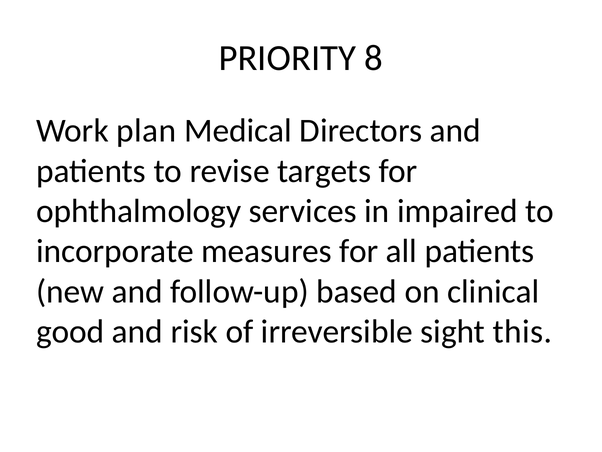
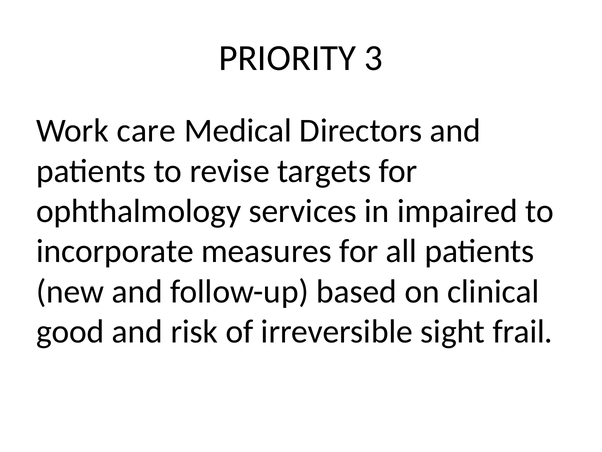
8: 8 -> 3 (374, 58)
plan: plan -> care (146, 131)
this: this -> frail (523, 331)
